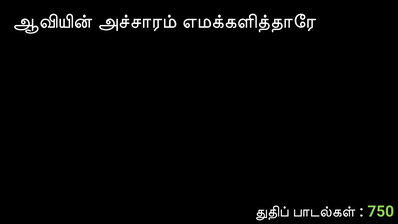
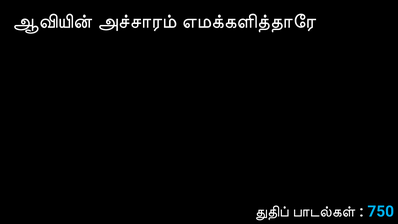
750 colour: light green -> light blue (381, 211)
